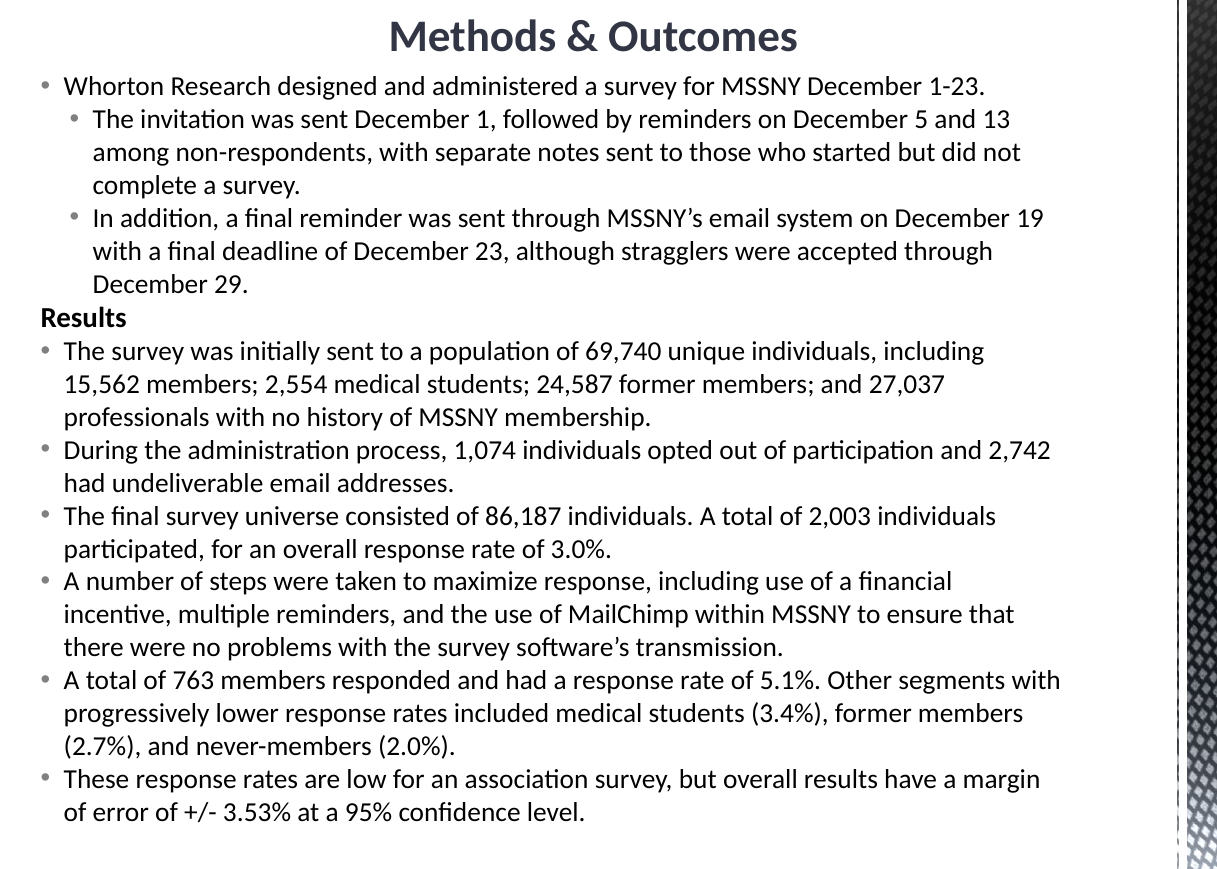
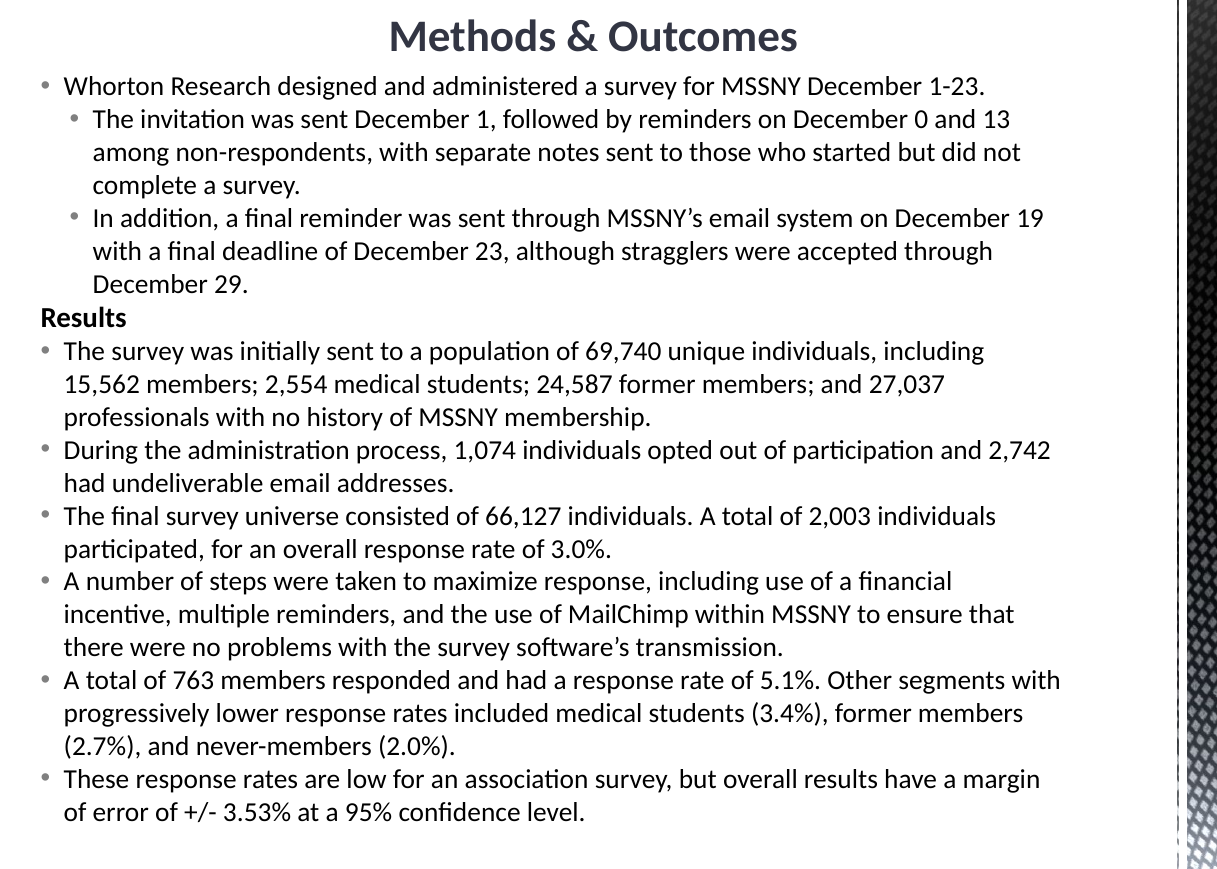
5: 5 -> 0 (921, 120)
86,187: 86,187 -> 66,127 (523, 516)
